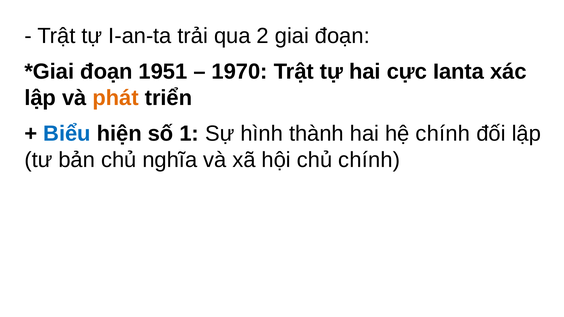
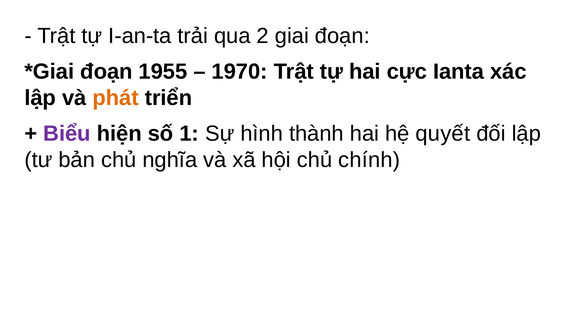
1951: 1951 -> 1955 (163, 72)
Biểu colour: blue -> purple (67, 134)
hệ chính: chính -> quyết (443, 134)
